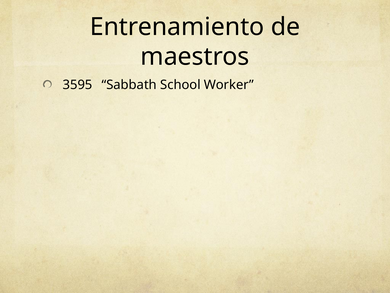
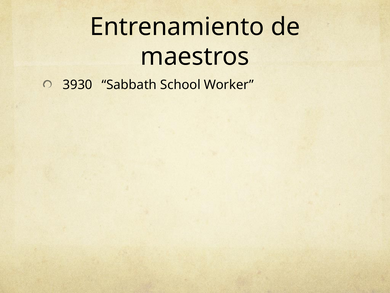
3595: 3595 -> 3930 (78, 85)
